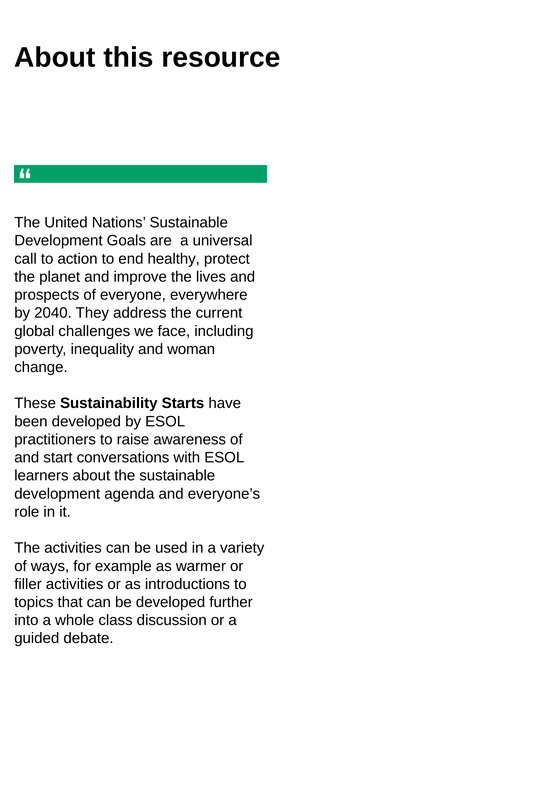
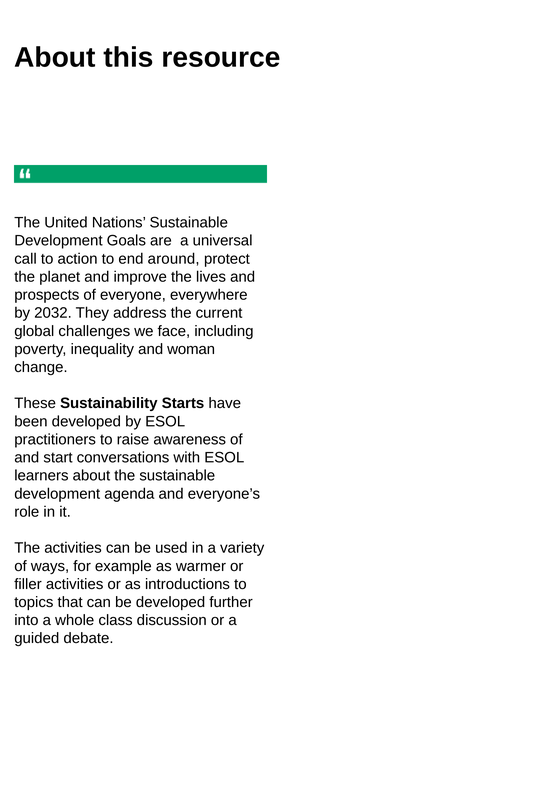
healthy: healthy -> around (174, 258)
2040: 2040 -> 2032 (53, 313)
